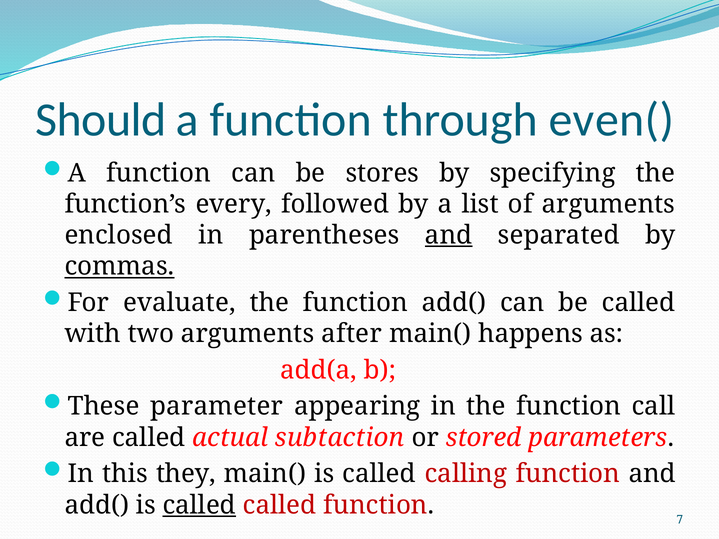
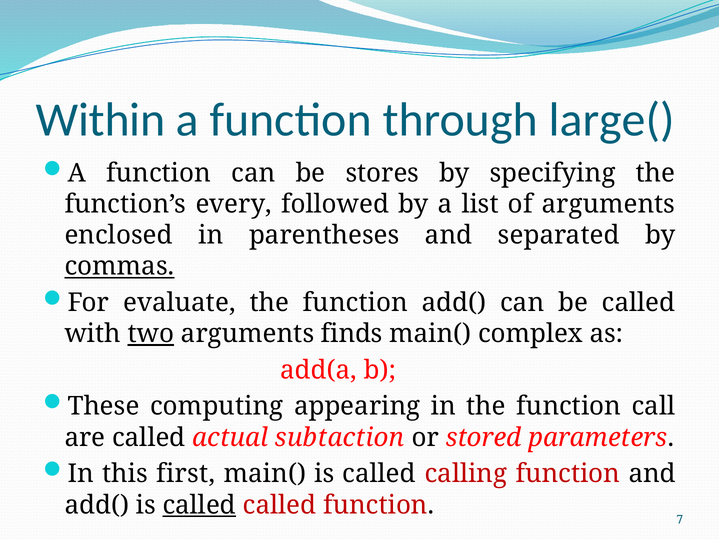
Should: Should -> Within (101, 120)
even(: even( -> large( (612, 120)
and underline: present -> none (449, 235)
two underline: none -> present (151, 334)
after: after -> finds (352, 334)
happens: happens -> complex (531, 334)
parameter: parameter -> computing (217, 407)
they: they -> first (186, 474)
